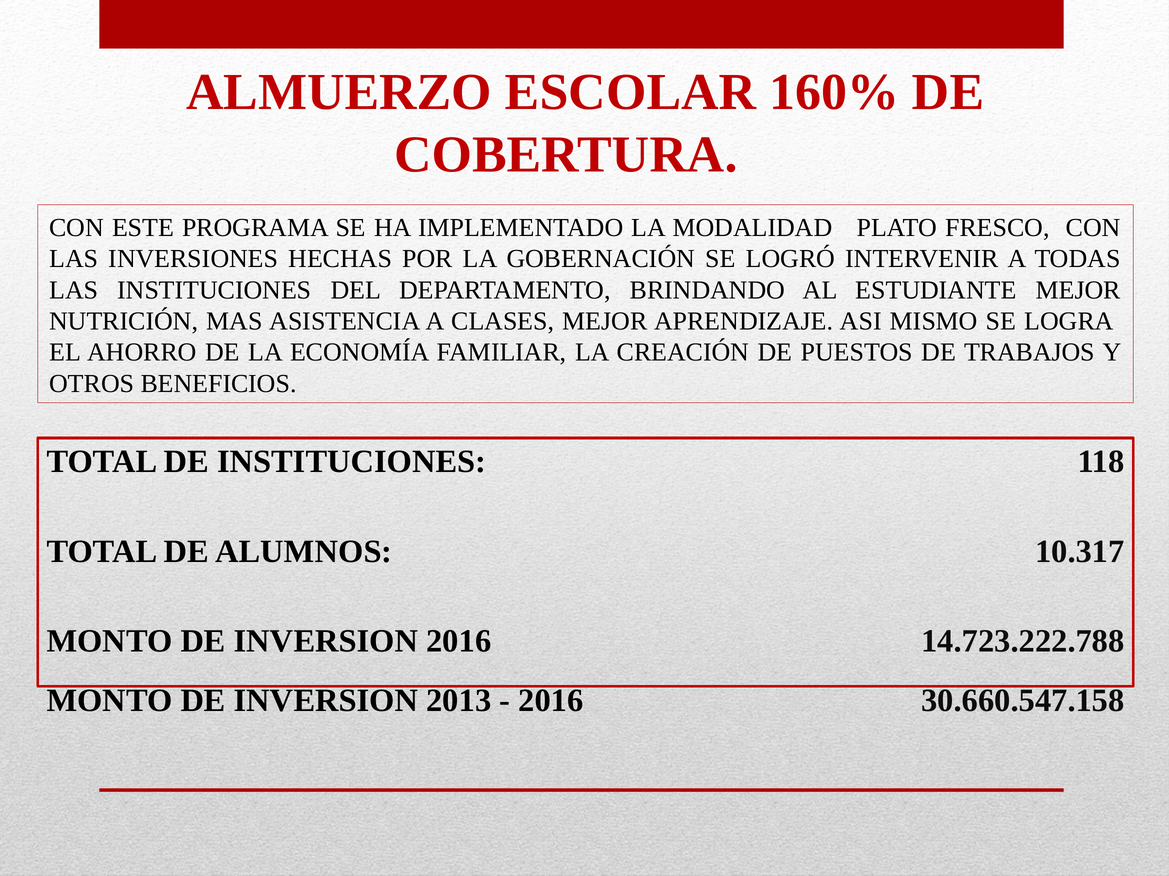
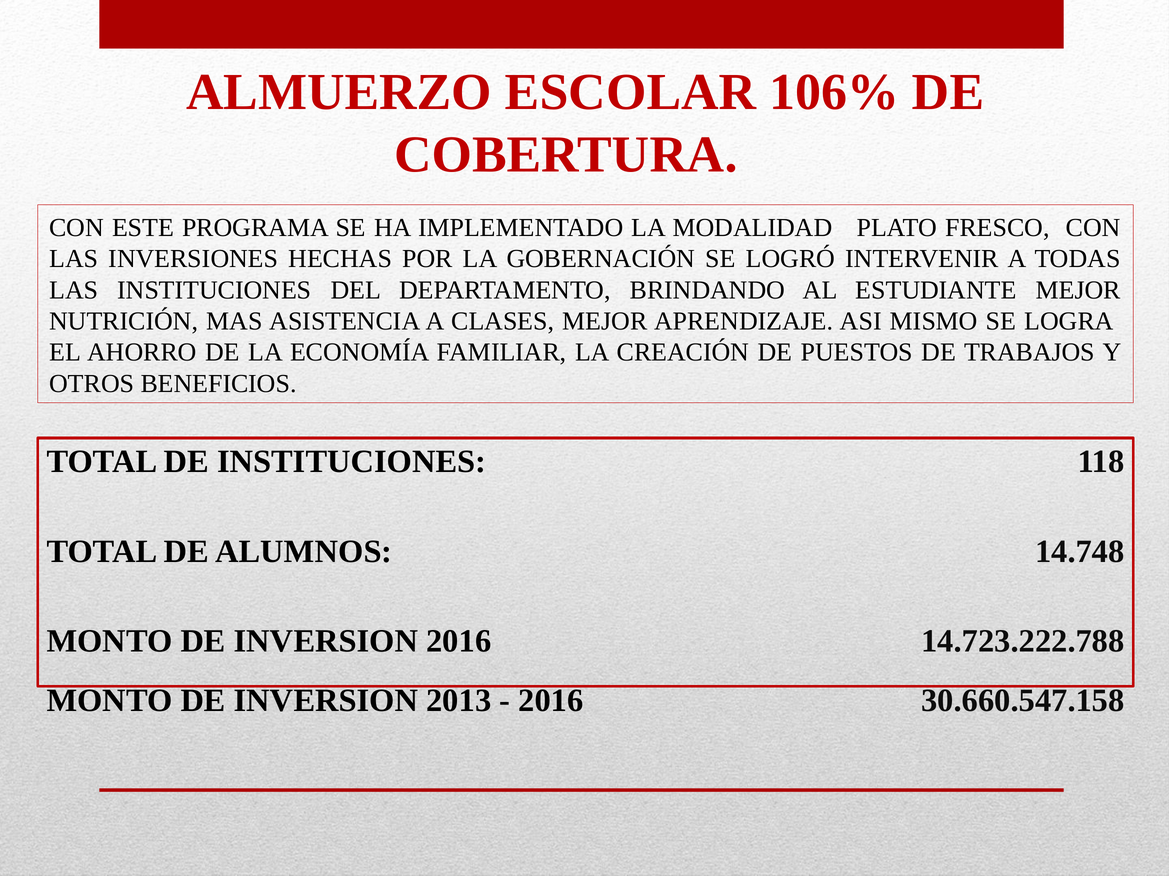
160%: 160% -> 106% (834, 92)
10.317: 10.317 -> 14.748 (1080, 552)
